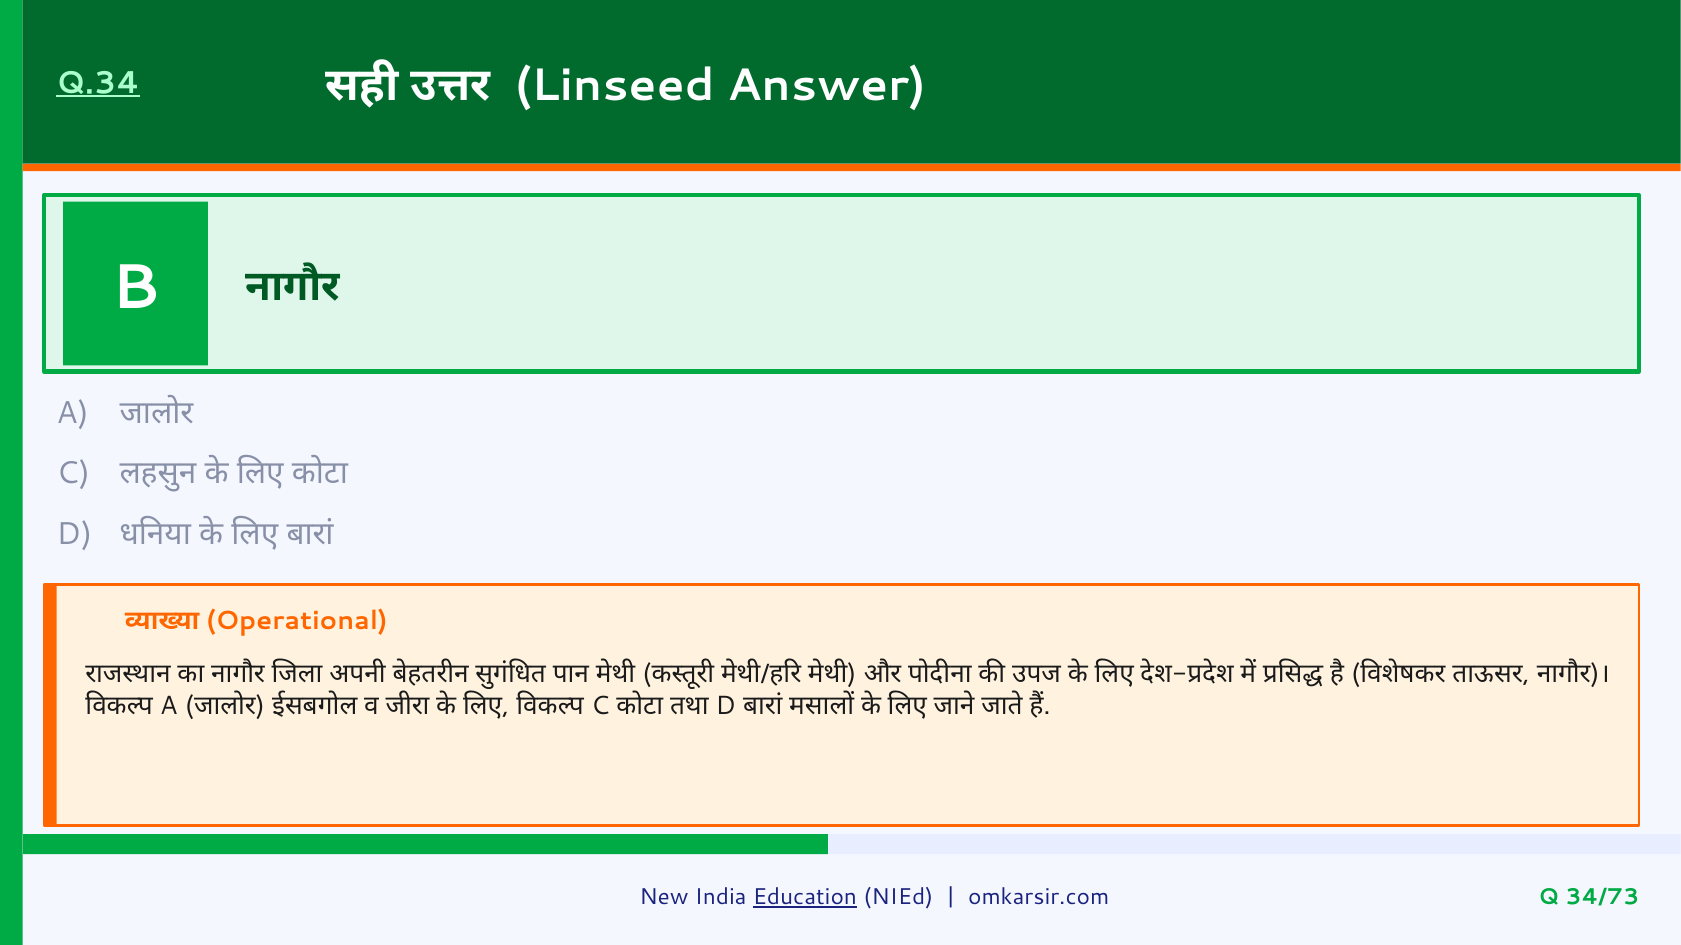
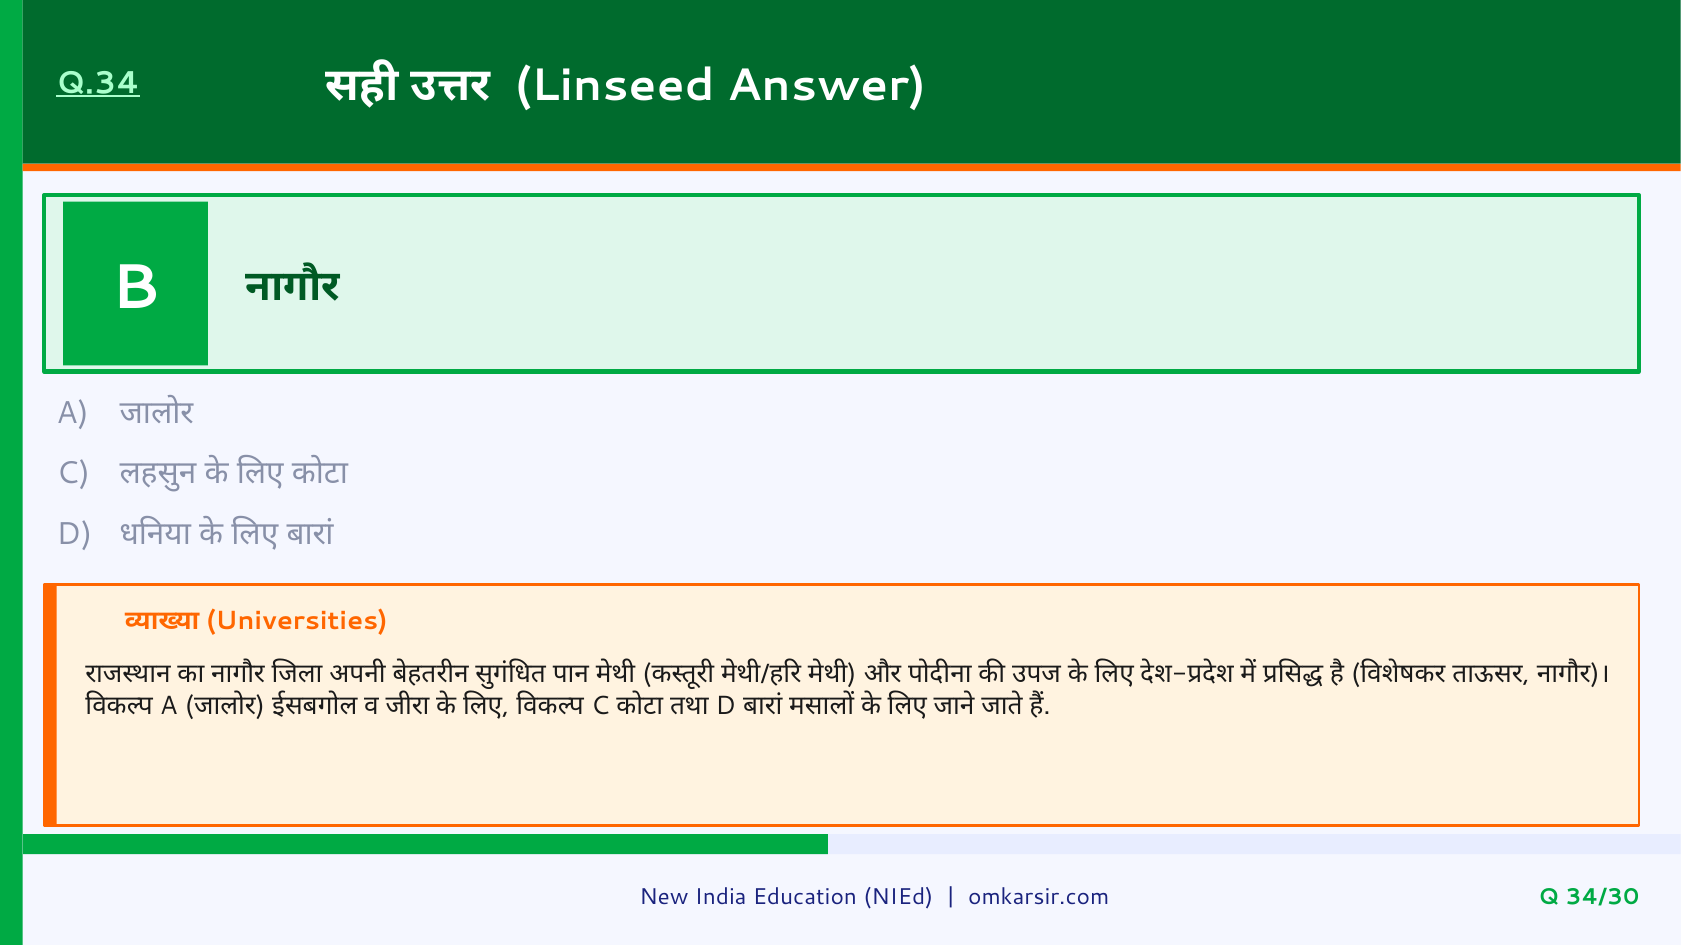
Operational: Operational -> Universities (297, 621)
Education underline: present -> none (805, 898)
34/73: 34/73 -> 34/30 (1602, 898)
